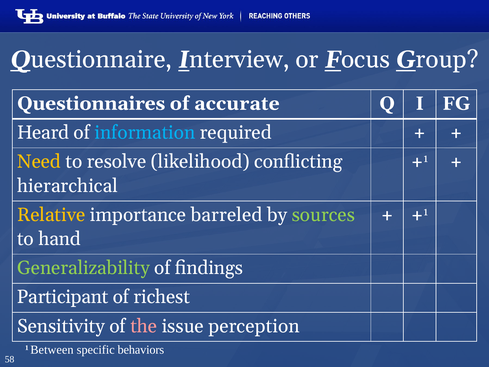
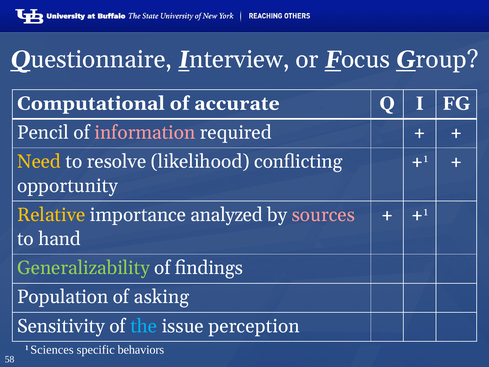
Questionnaires: Questionnaires -> Computational (91, 103)
Heard: Heard -> Pencil (43, 132)
information colour: light blue -> pink (145, 132)
hierarchical: hierarchical -> opportunity (67, 186)
barreled: barreled -> analyzed (227, 215)
sources colour: light green -> pink (323, 215)
Participant: Participant -> Population (63, 297)
richest: richest -> asking (162, 297)
the colour: pink -> light blue (144, 326)
Between: Between -> Sciences (52, 349)
